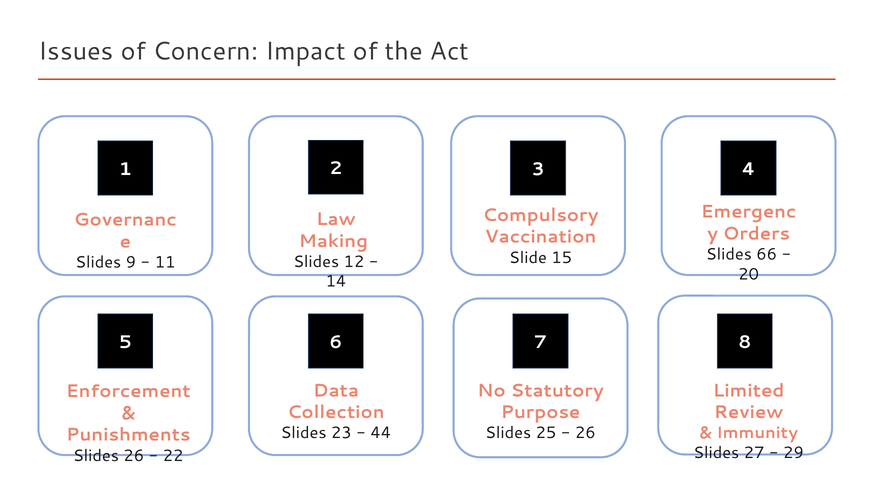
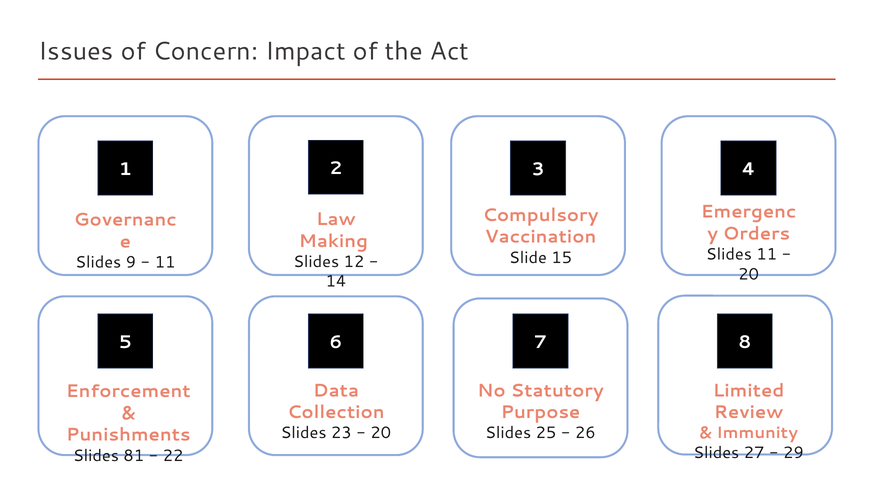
Slides 66: 66 -> 11 (767, 254)
44: 44 -> 20 (381, 433)
Slides 26: 26 -> 81 (134, 455)
